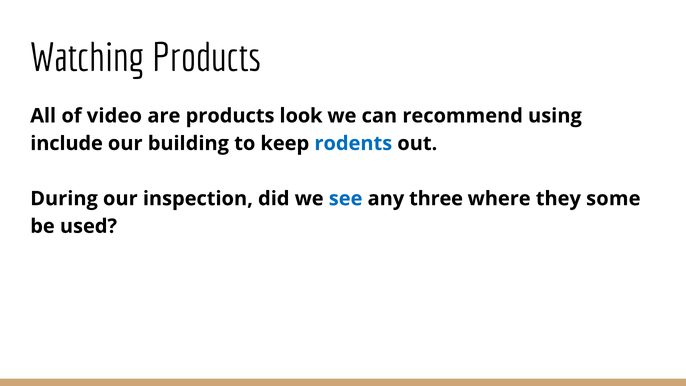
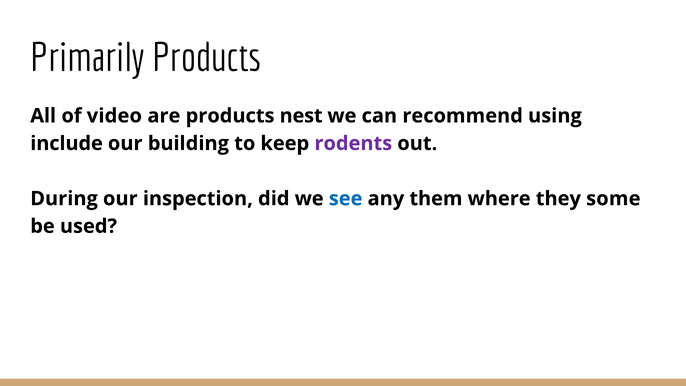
Watching: Watching -> Primarily (87, 58)
look: look -> nest (301, 116)
rodents colour: blue -> purple (353, 143)
three: three -> them (436, 199)
